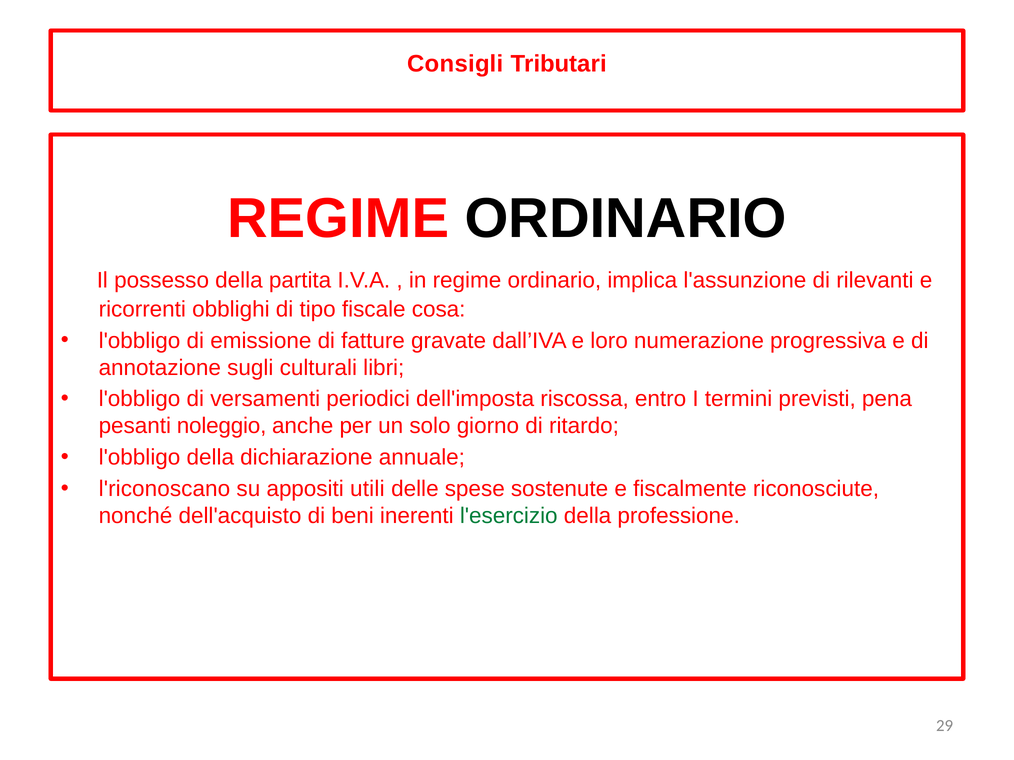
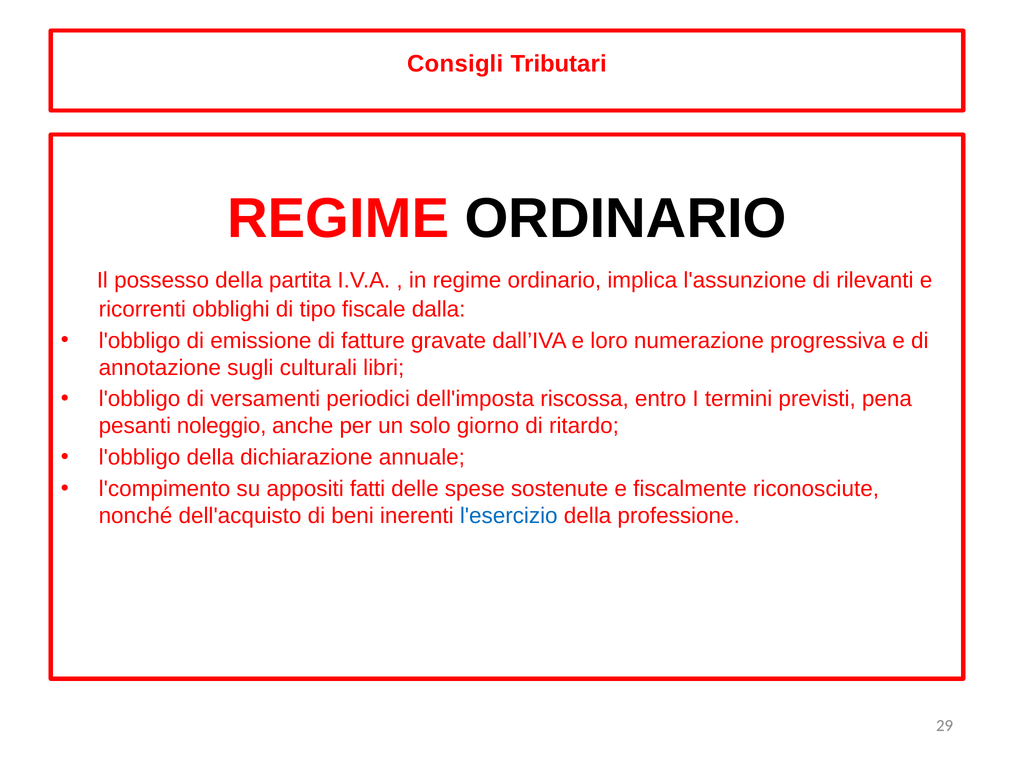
cosa: cosa -> dalla (439, 309)
l'riconoscano: l'riconoscano -> l'compimento (165, 489)
utili: utili -> fatti (368, 489)
l'esercizio colour: green -> blue (509, 516)
